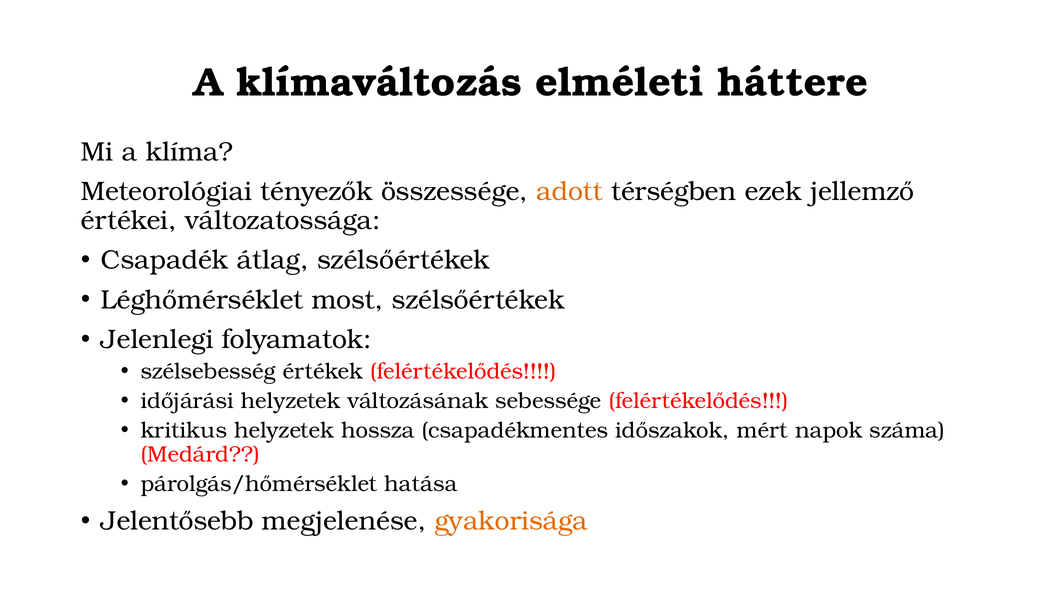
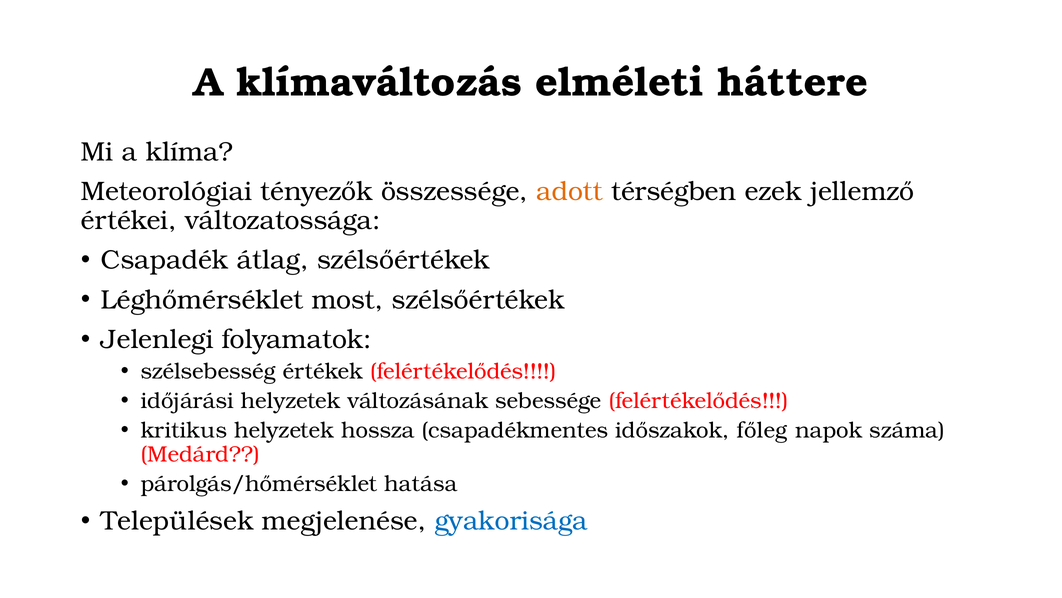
mért: mért -> főleg (762, 430)
Jelentősebb: Jelentősebb -> Települések (177, 521)
gyakorisága colour: orange -> blue (511, 521)
